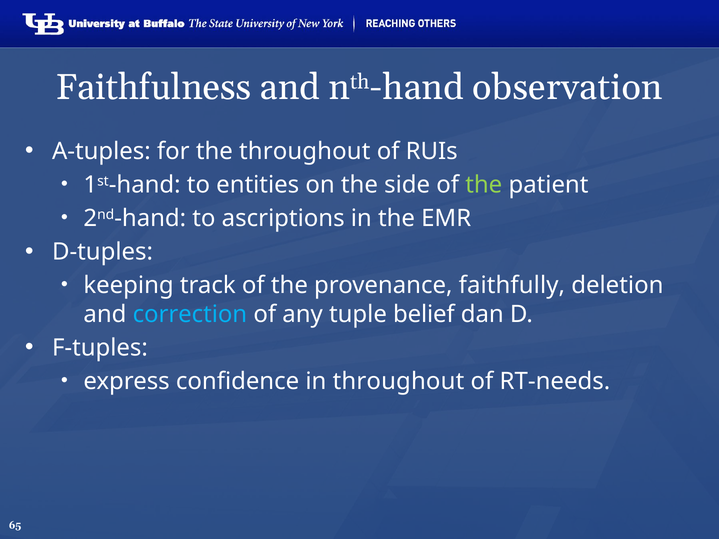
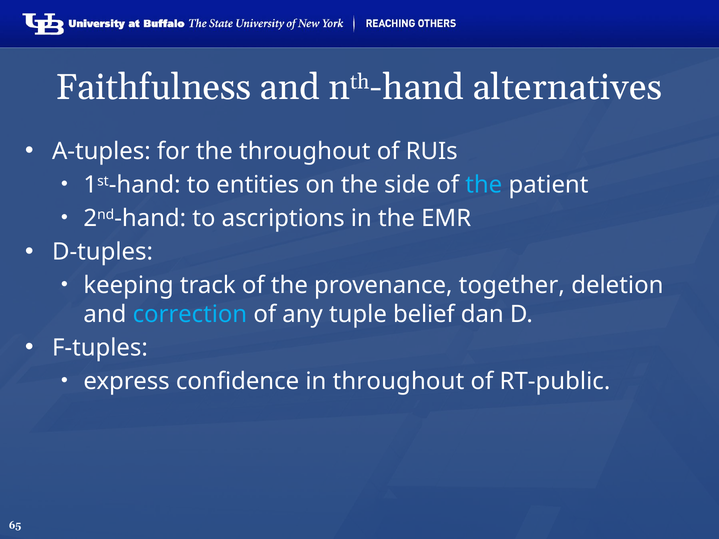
observation: observation -> alternatives (567, 88)
the colour: light green -> light blue (484, 185)
faithfully: faithfully -> together (512, 286)
RT-needs: RT-needs -> RT-public (555, 381)
